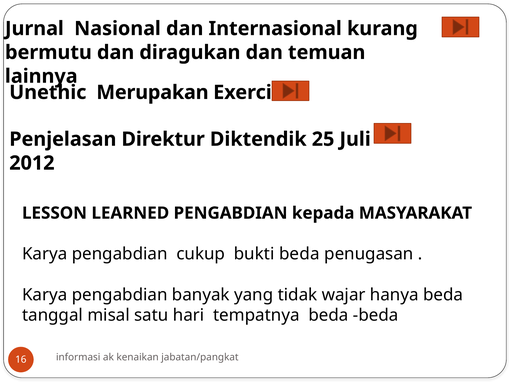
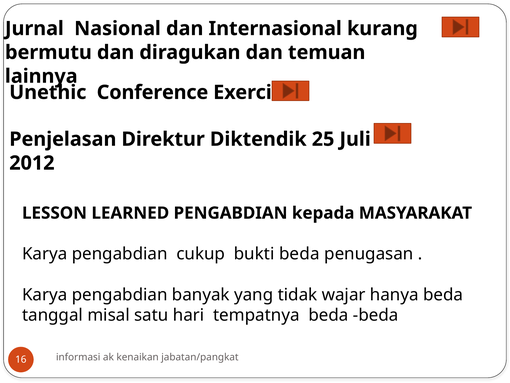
Merupakan: Merupakan -> Conference (152, 92)
